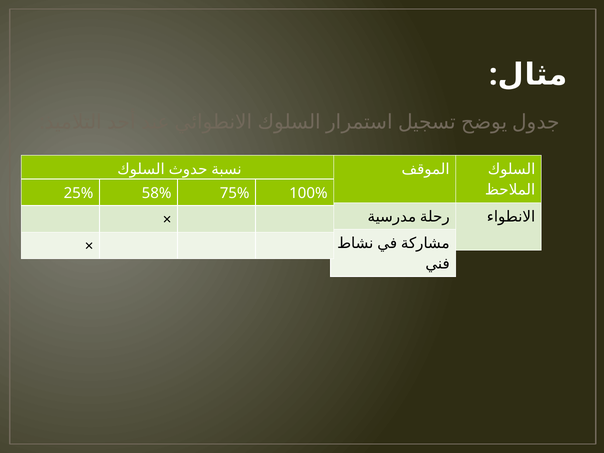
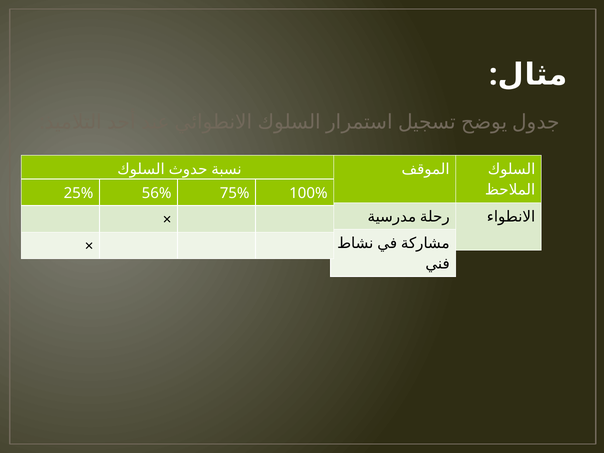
58%: 58% -> 56% (157, 193)
